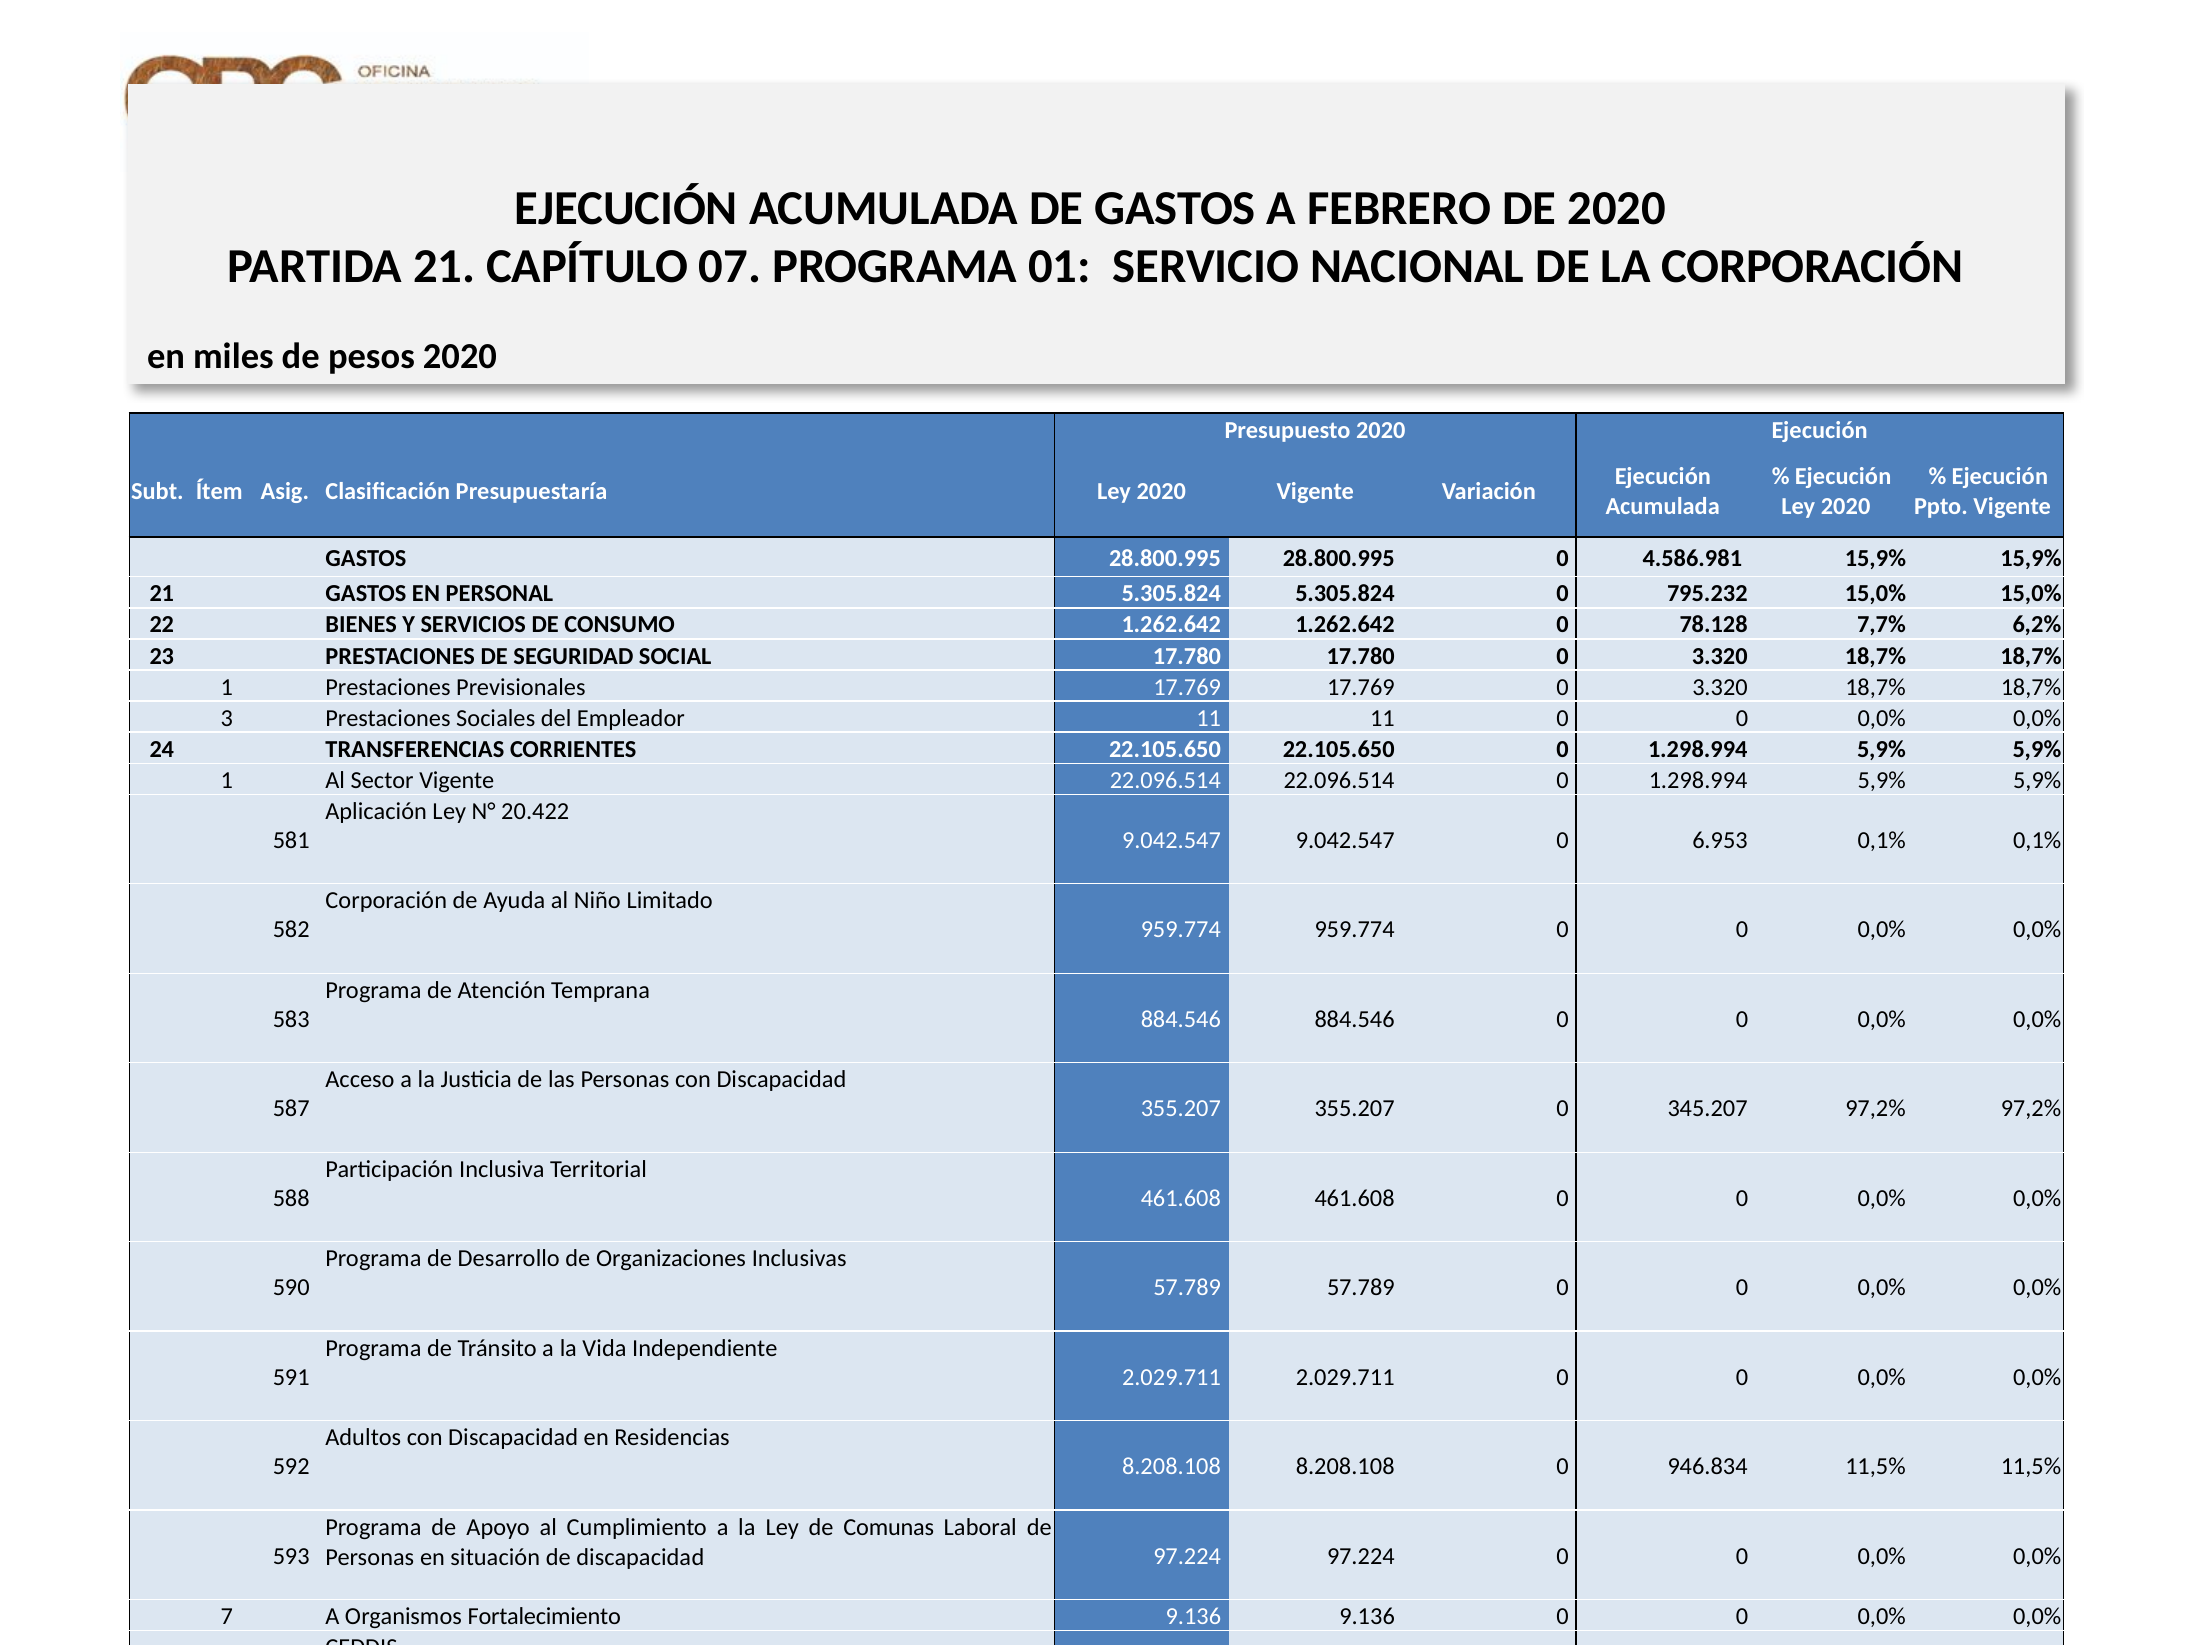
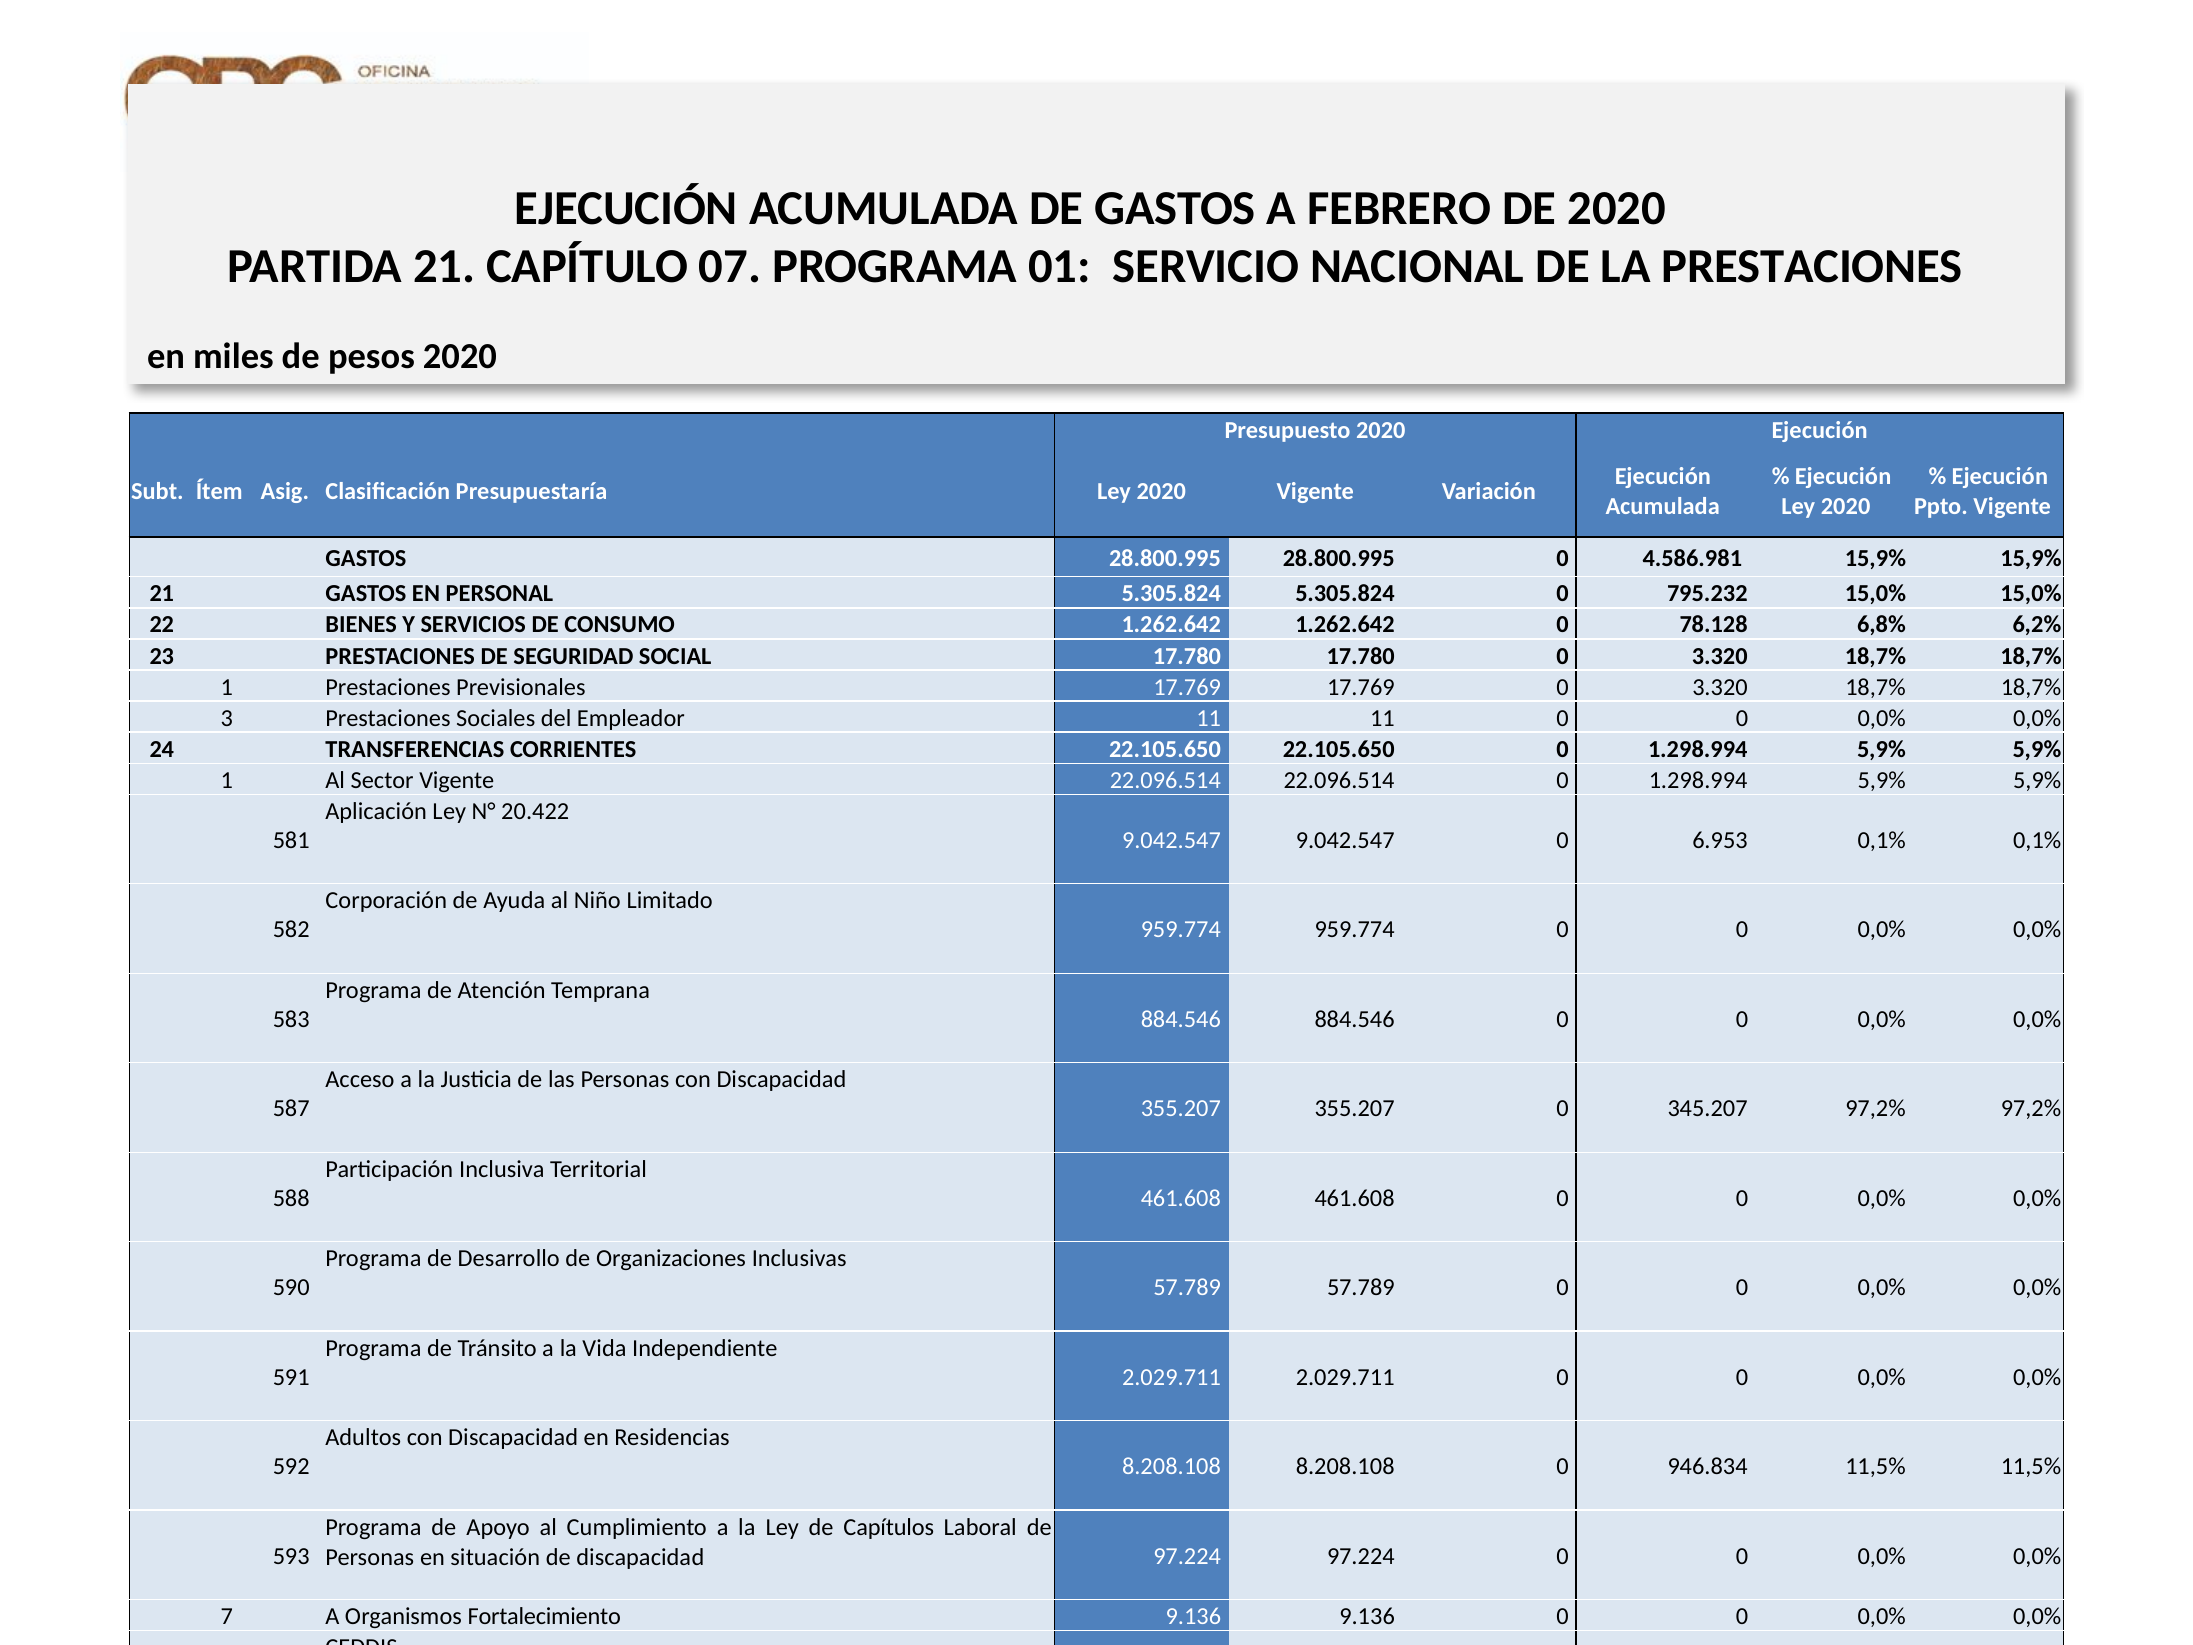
LA CORPORACIÓN: CORPORACIÓN -> PRESTACIONES (1812, 267)
7,7%: 7,7% -> 6,8% (1881, 625)
Comunas: Comunas -> Capítulos (889, 1527)
